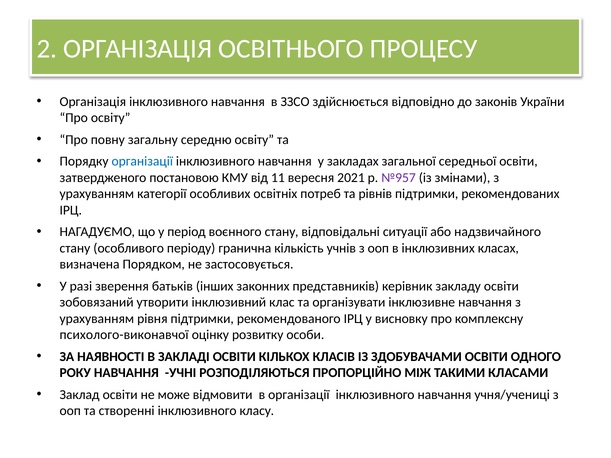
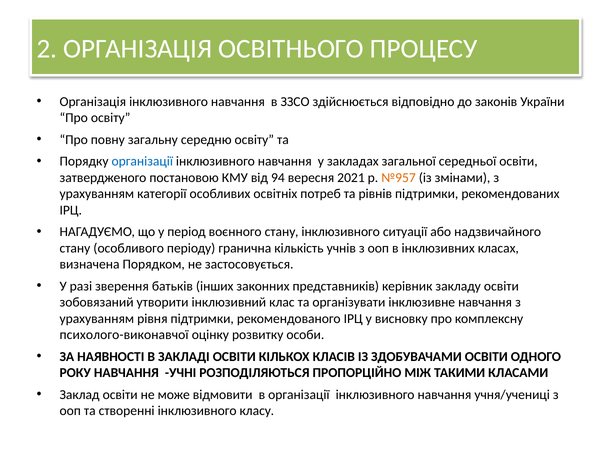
11: 11 -> 94 (278, 178)
№957 colour: purple -> orange (399, 178)
стану відповідальні: відповідальні -> інклюзивного (341, 232)
